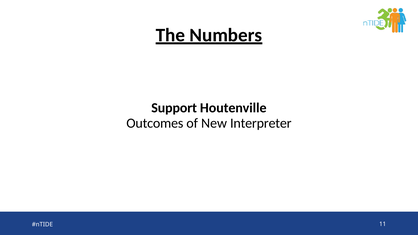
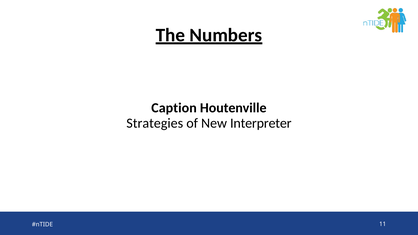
Support: Support -> Caption (174, 108)
Outcomes: Outcomes -> Strategies (155, 123)
